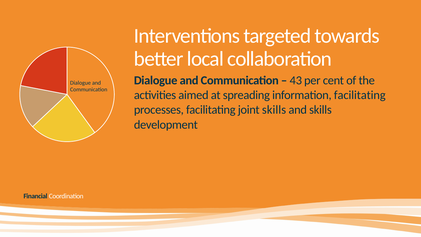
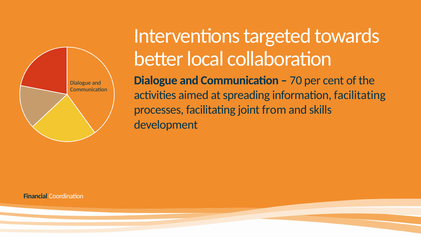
43: 43 -> 70 (296, 80)
joint skills: skills -> from (274, 110)
